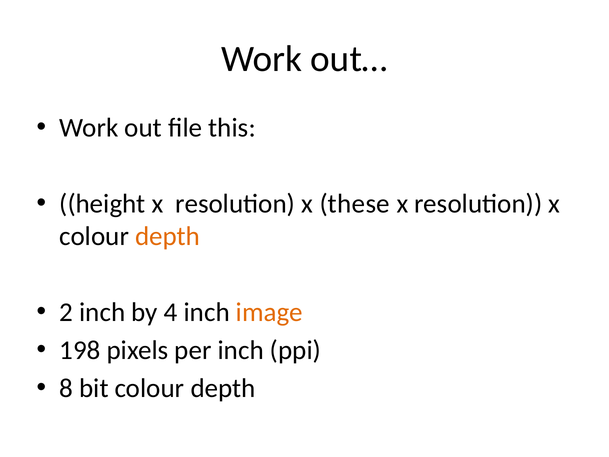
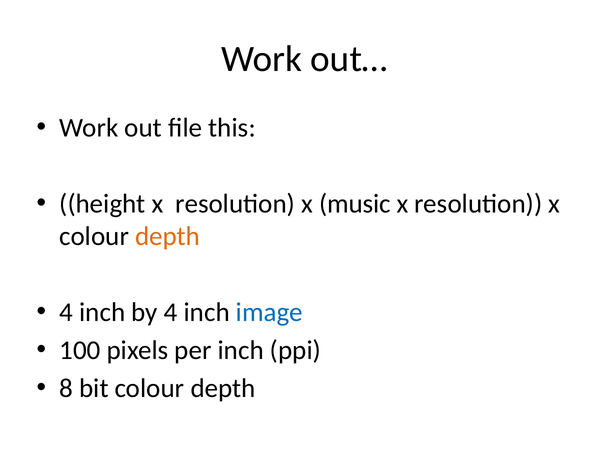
these: these -> music (355, 204)
2: 2 -> 4 (66, 312)
image colour: orange -> blue (269, 312)
198: 198 -> 100 (80, 350)
